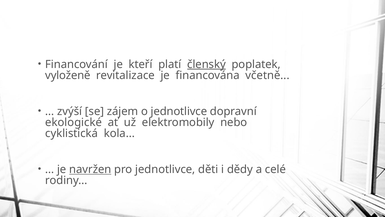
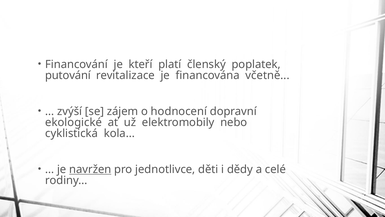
členský underline: present -> none (206, 64)
vyloženě: vyloženě -> putování (68, 75)
o jednotlivce: jednotlivce -> hodnocení (179, 111)
